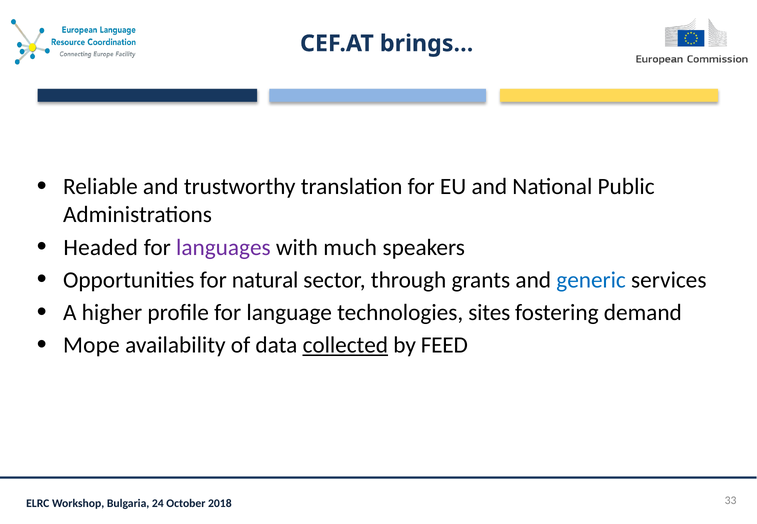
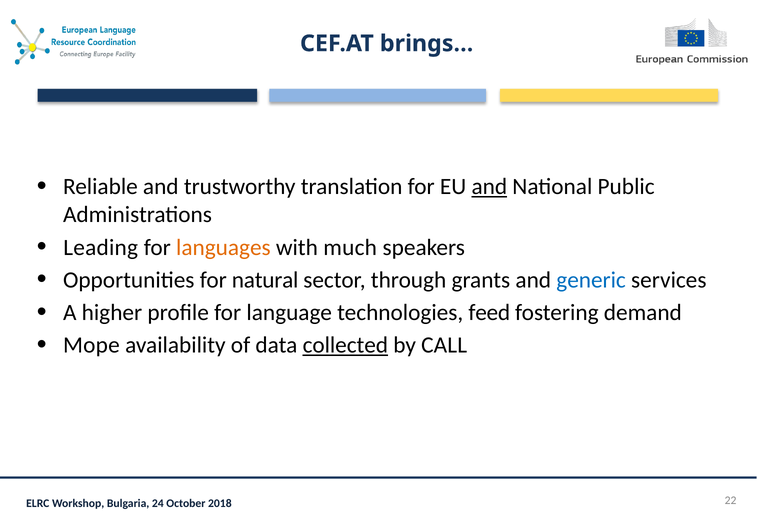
and underline: none -> present (489, 187)
Headed: Headed -> Leading (101, 247)
languages colour: purple -> orange (223, 247)
sites: sites -> feed (489, 313)
FEED: FEED -> CALL (444, 345)
33: 33 -> 22 (731, 500)
